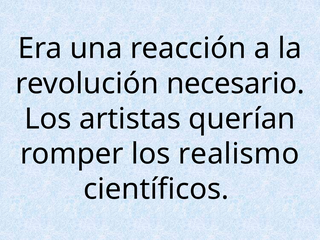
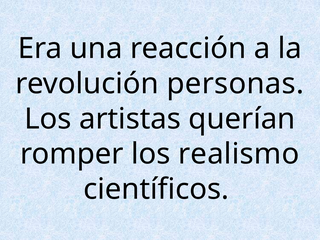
necesario: necesario -> personas (235, 84)
